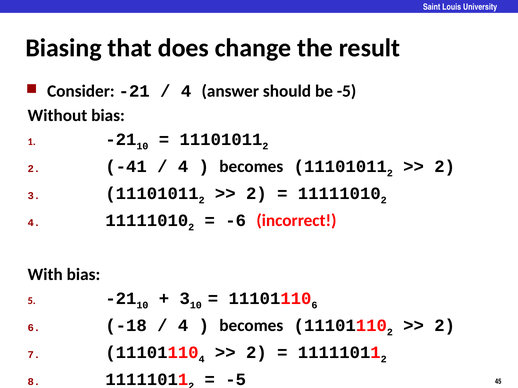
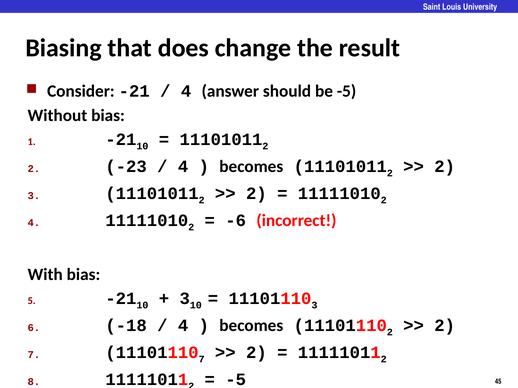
-41: -41 -> -23 (126, 167)
6: 6 -> 3 (314, 306)
4: 4 -> 7 (202, 360)
